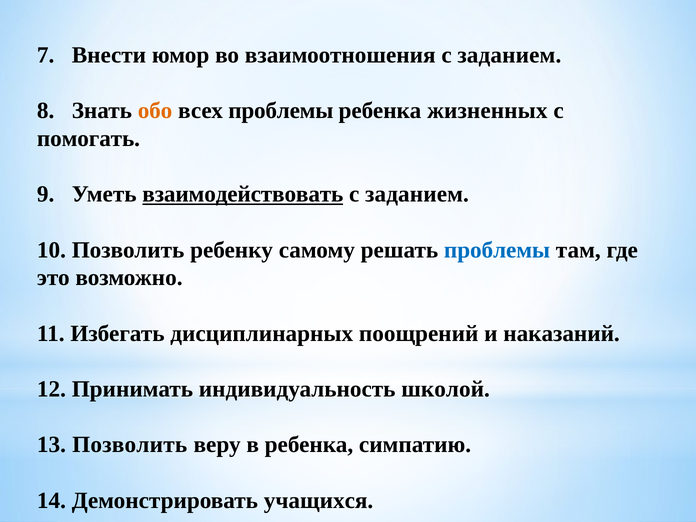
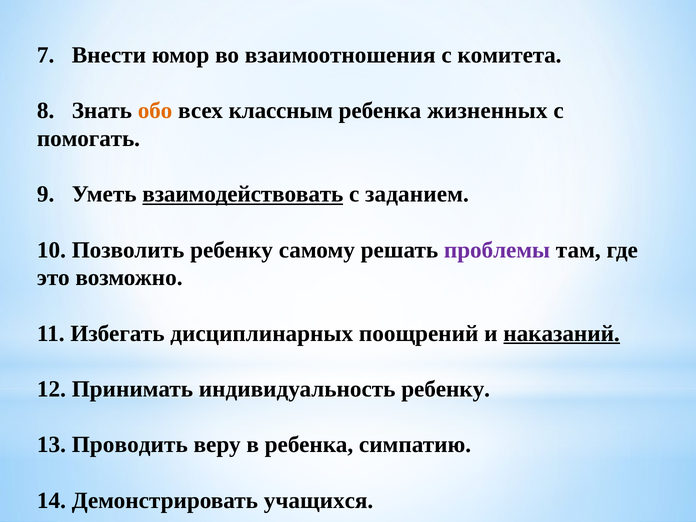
взаимоотношения с заданием: заданием -> комитета (509, 55)
всех проблемы: проблемы -> классным (281, 111)
проблемы colour: blue -> purple (497, 250)
наказаний underline: none -> present (562, 333)
индивидуальность школой: школой -> ребенку (446, 389)
13 Позволить: Позволить -> Проводить (130, 445)
